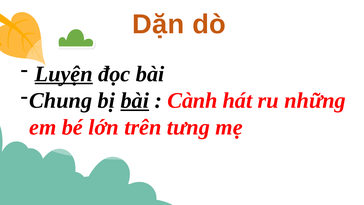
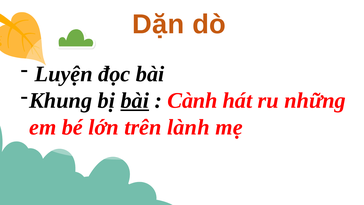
Luyện underline: present -> none (64, 74)
Chung: Chung -> Khung (61, 101)
tưng: tưng -> lành (188, 127)
